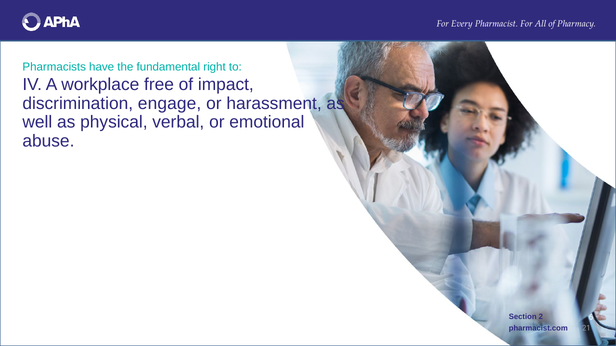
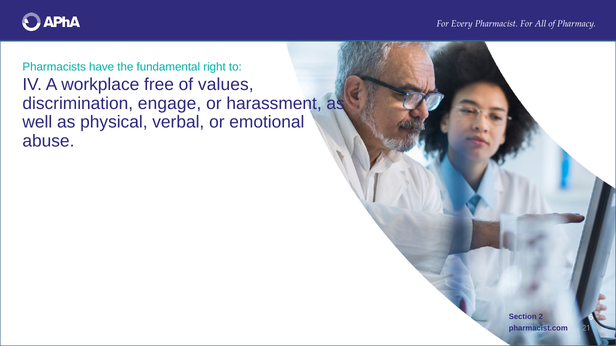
impact: impact -> values (226, 85)
